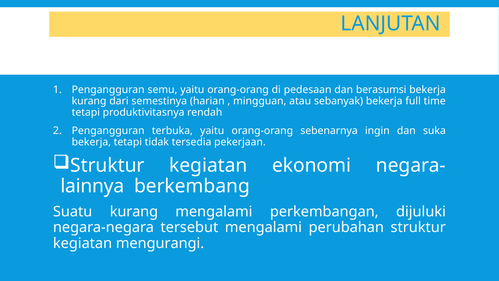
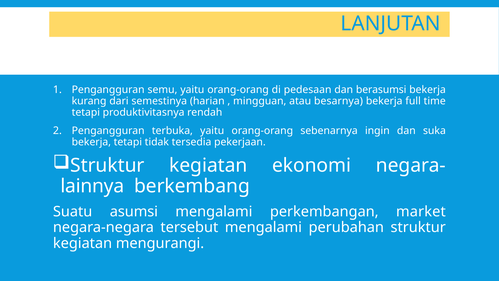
sebanyak: sebanyak -> besarnya (338, 101)
Suatu kurang: kurang -> asumsi (134, 211)
dijuluki: dijuluki -> market (421, 211)
